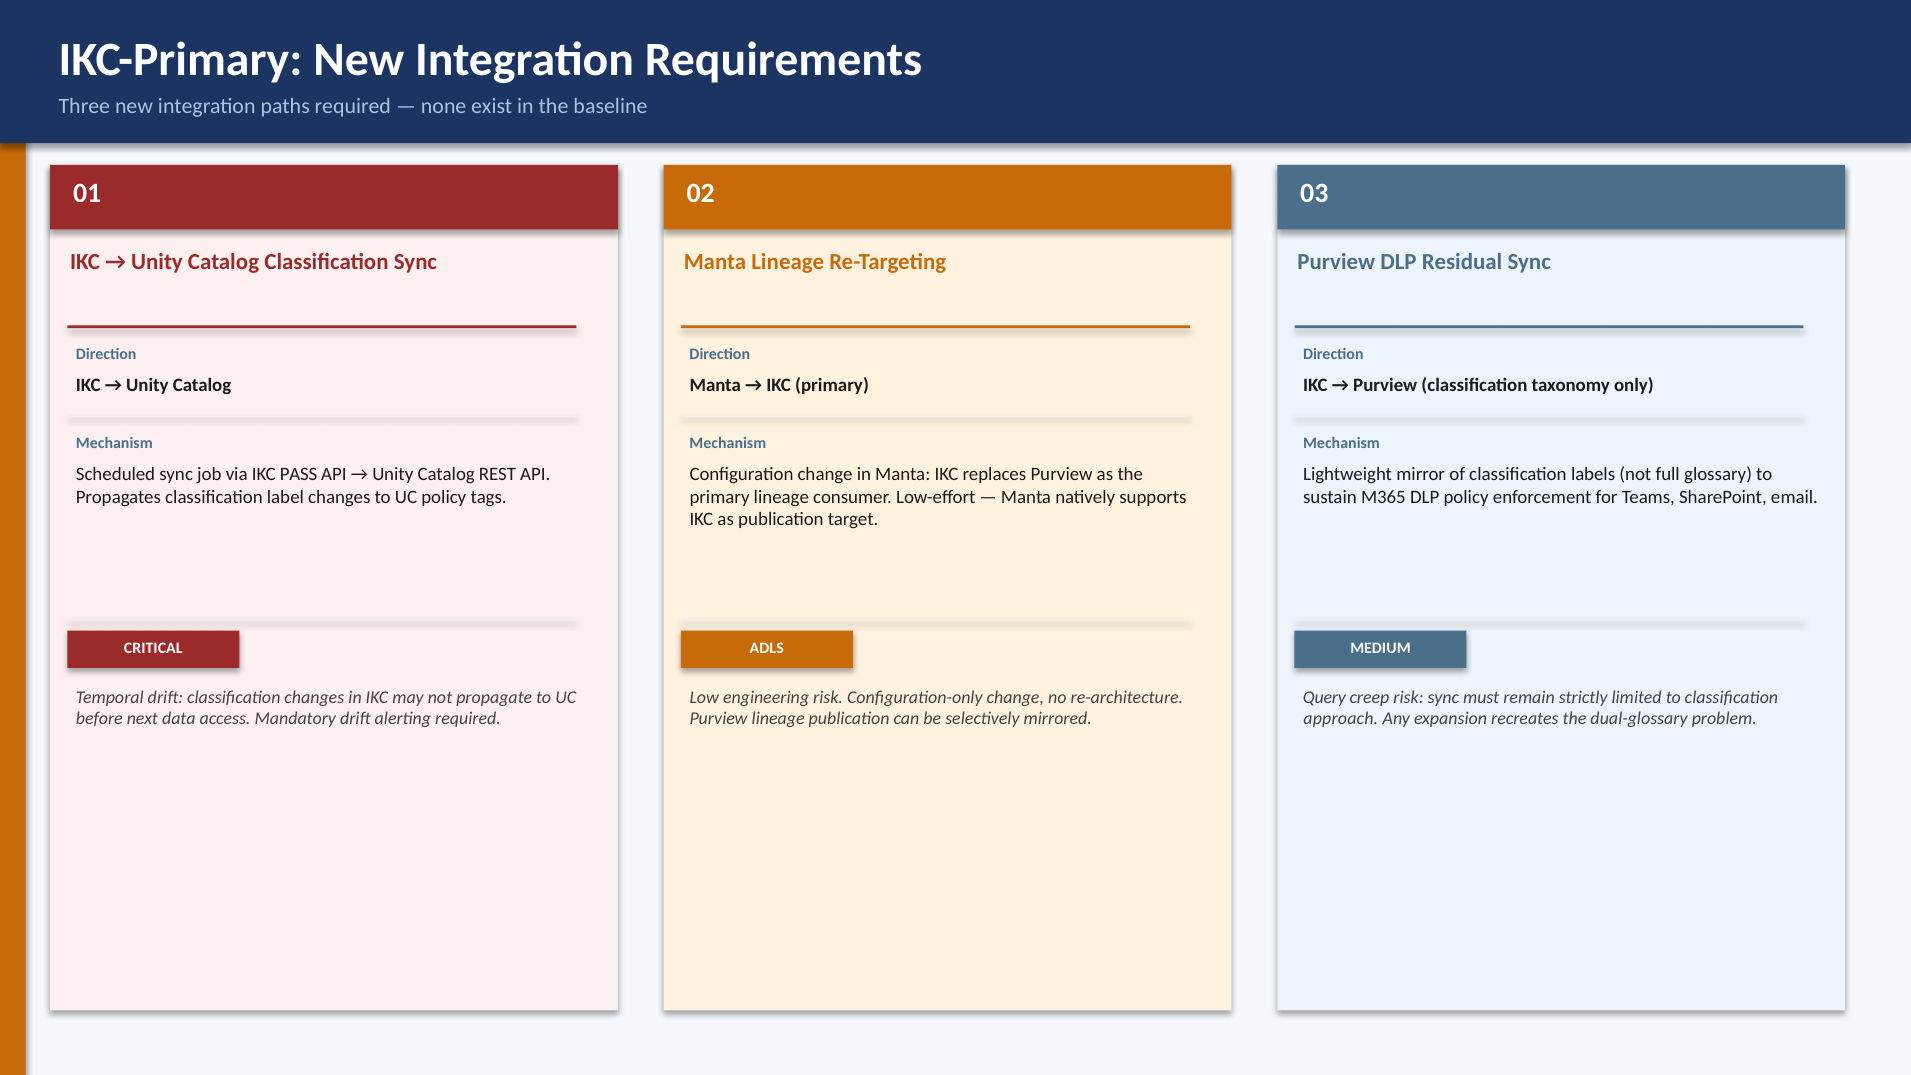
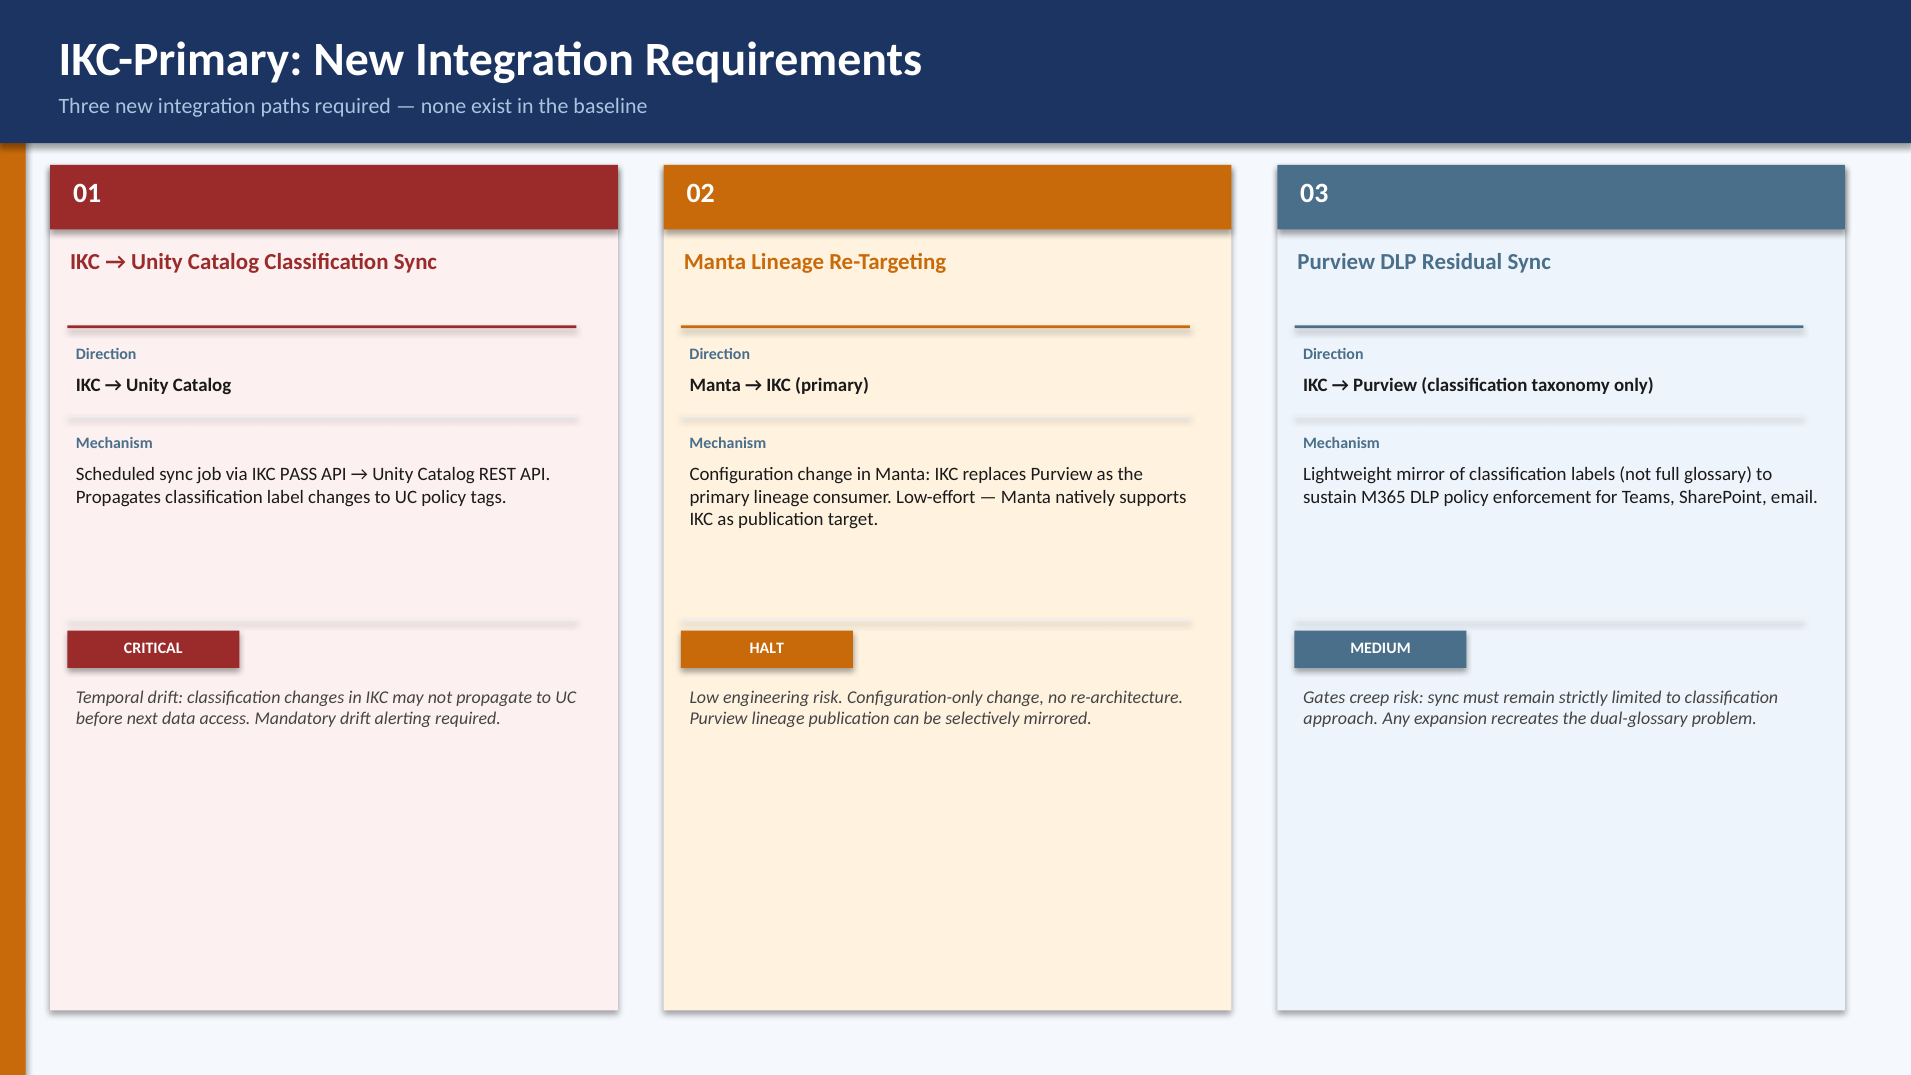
ADLS: ADLS -> HALT (767, 649)
Query: Query -> Gates (1324, 697)
